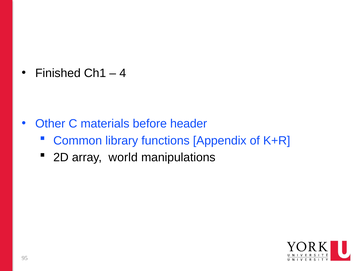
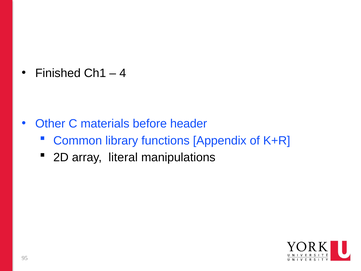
world: world -> literal (123, 157)
